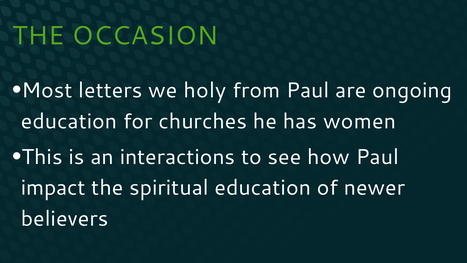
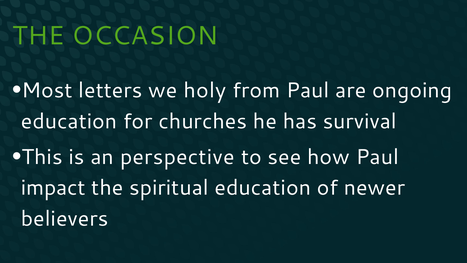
women: women -> survival (360, 121)
interactions: interactions -> perspective (177, 157)
